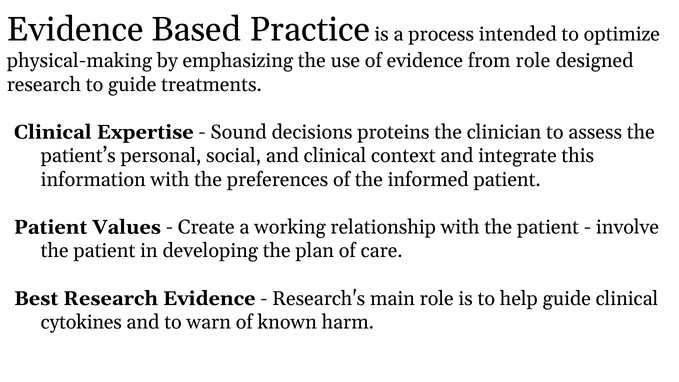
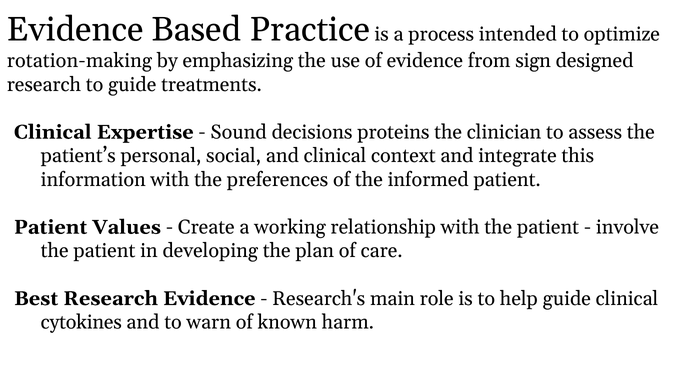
physical-making: physical-making -> rotation-making (79, 61)
from role: role -> sign (533, 61)
